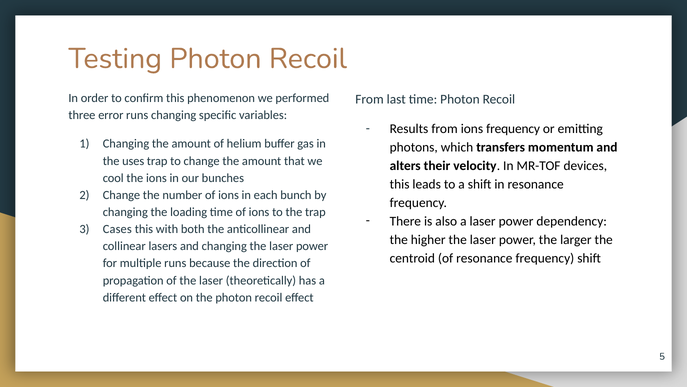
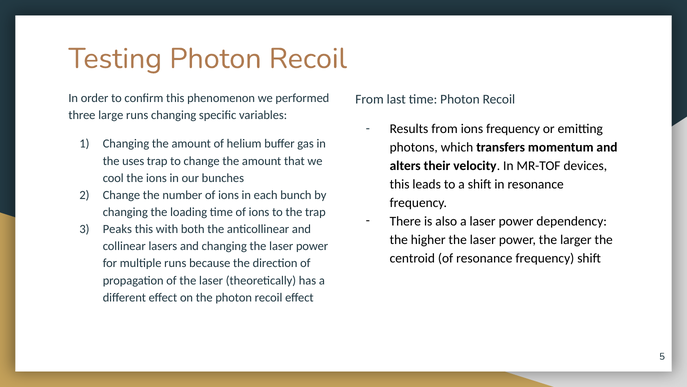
error: error -> large (111, 115)
Cases: Cases -> Peaks (117, 229)
